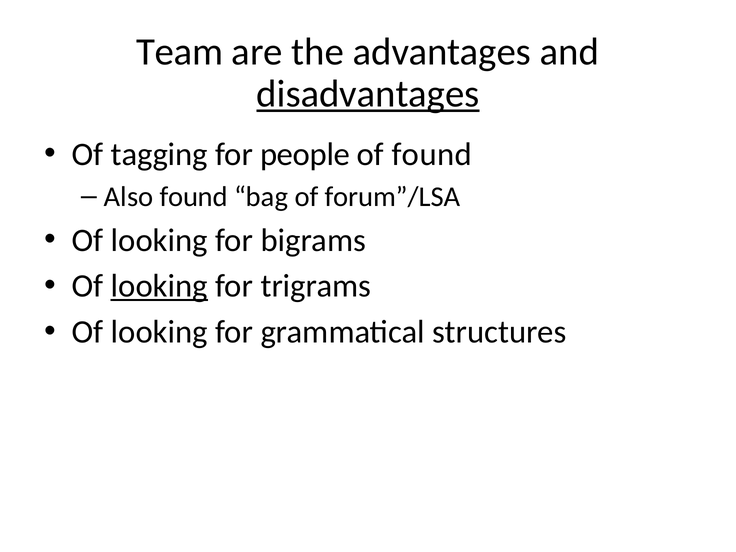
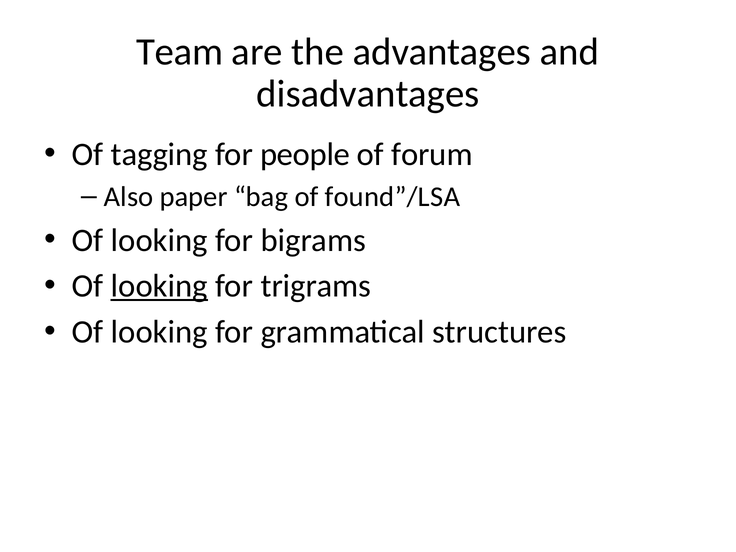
disadvantages underline: present -> none (368, 94)
of found: found -> forum (432, 154)
Also found: found -> paper (194, 197)
forum”/LSA: forum”/LSA -> found”/LSA (392, 197)
